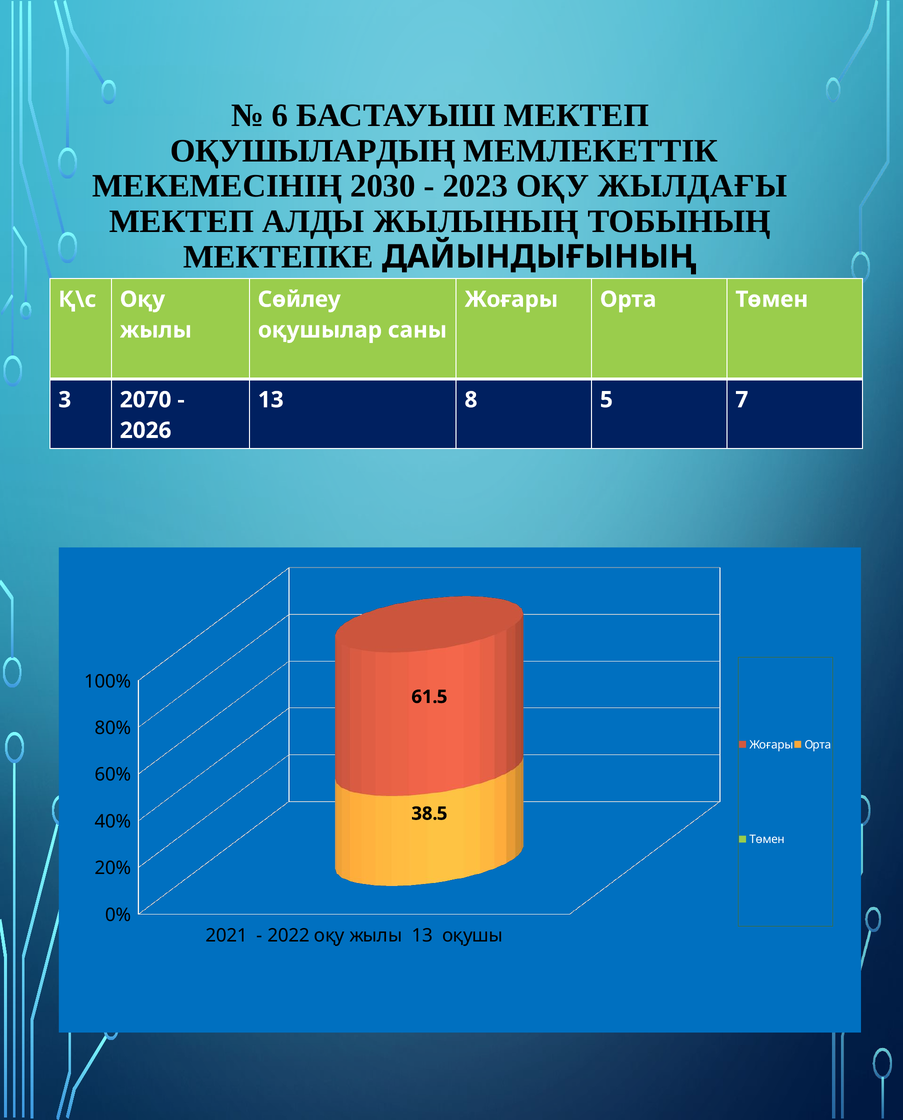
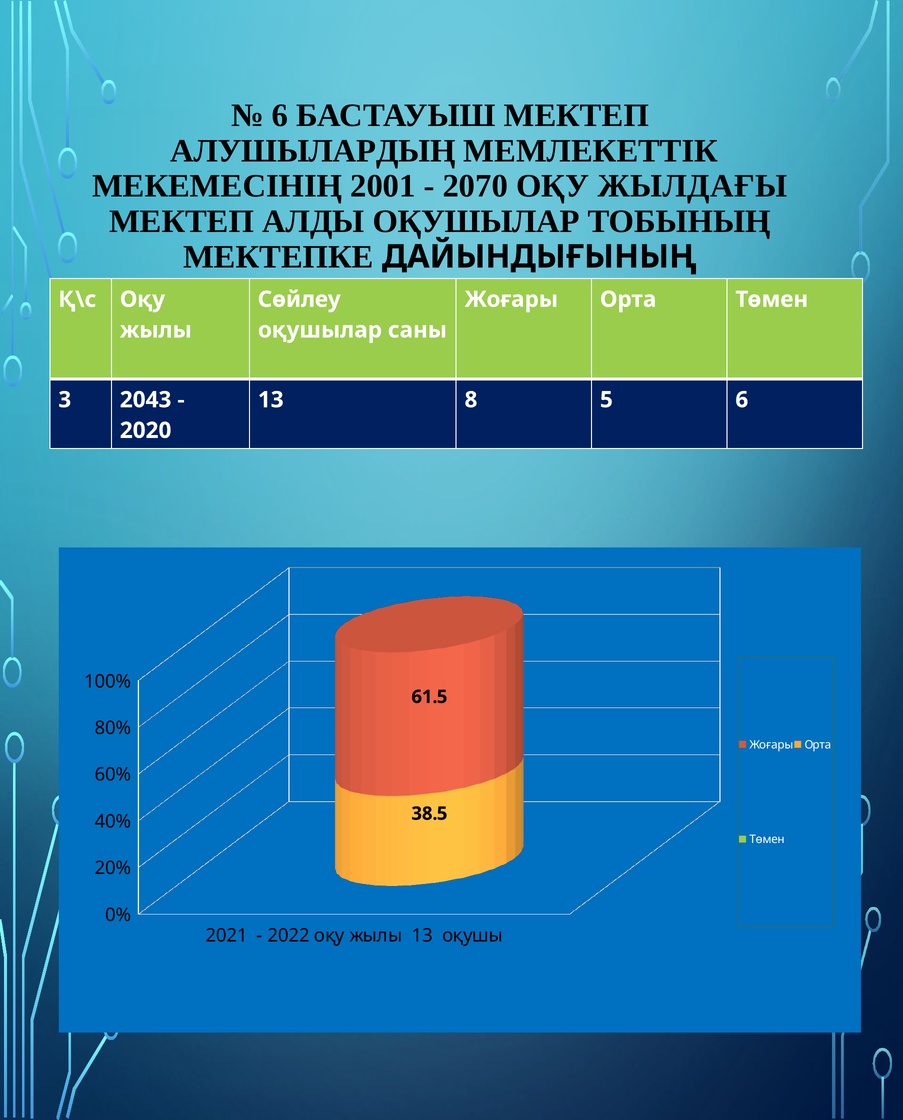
ОҚУШЫЛАРДЫҢ: ОҚУШЫЛАРДЫҢ -> АЛУШЫЛАРДЫҢ (313, 151)
2030: 2030 -> 2001 (383, 186)
2023: 2023 -> 2070 (475, 186)
АЛДЫ ЖЫЛЫНЫҢ: ЖЫЛЫНЫҢ -> ОҚУШЫЛАР (476, 221)
2070: 2070 -> 2043 (146, 400)
5 7: 7 -> 6 (742, 400)
2026: 2026 -> 2020 (146, 430)
